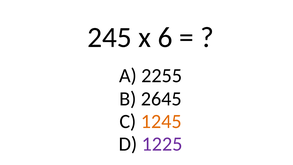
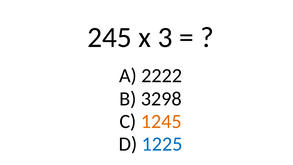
6: 6 -> 3 (165, 37)
2255: 2255 -> 2222 (162, 75)
2645: 2645 -> 3298 (161, 99)
1225 colour: purple -> blue (162, 144)
